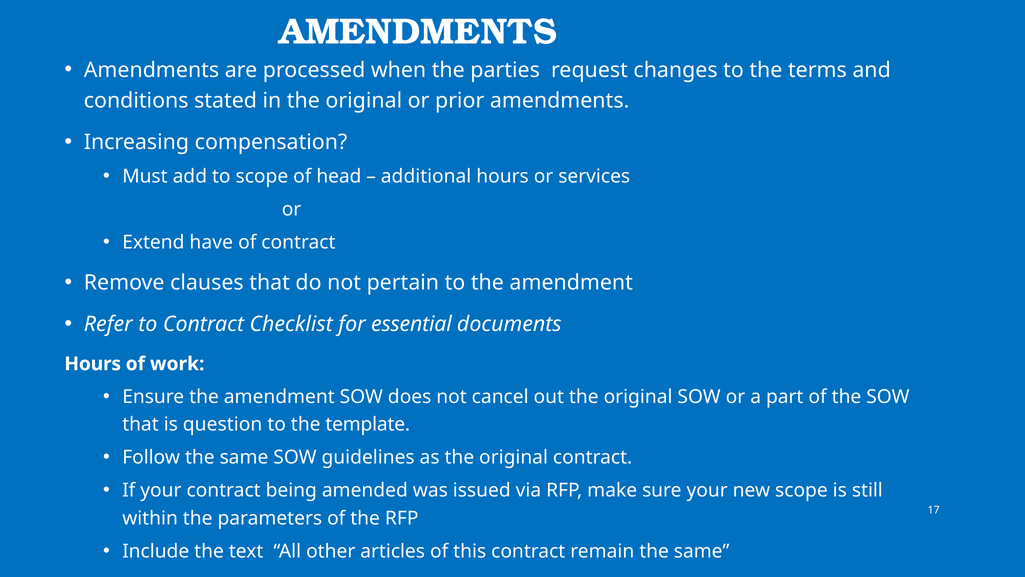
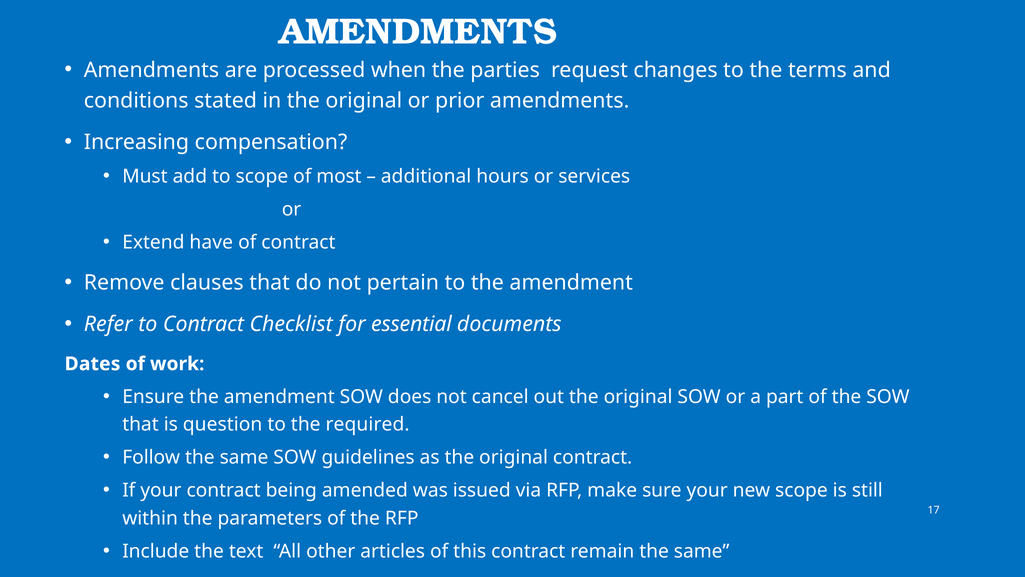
head: head -> most (339, 176)
Hours: Hours -> Dates (93, 364)
template: template -> required (368, 424)
